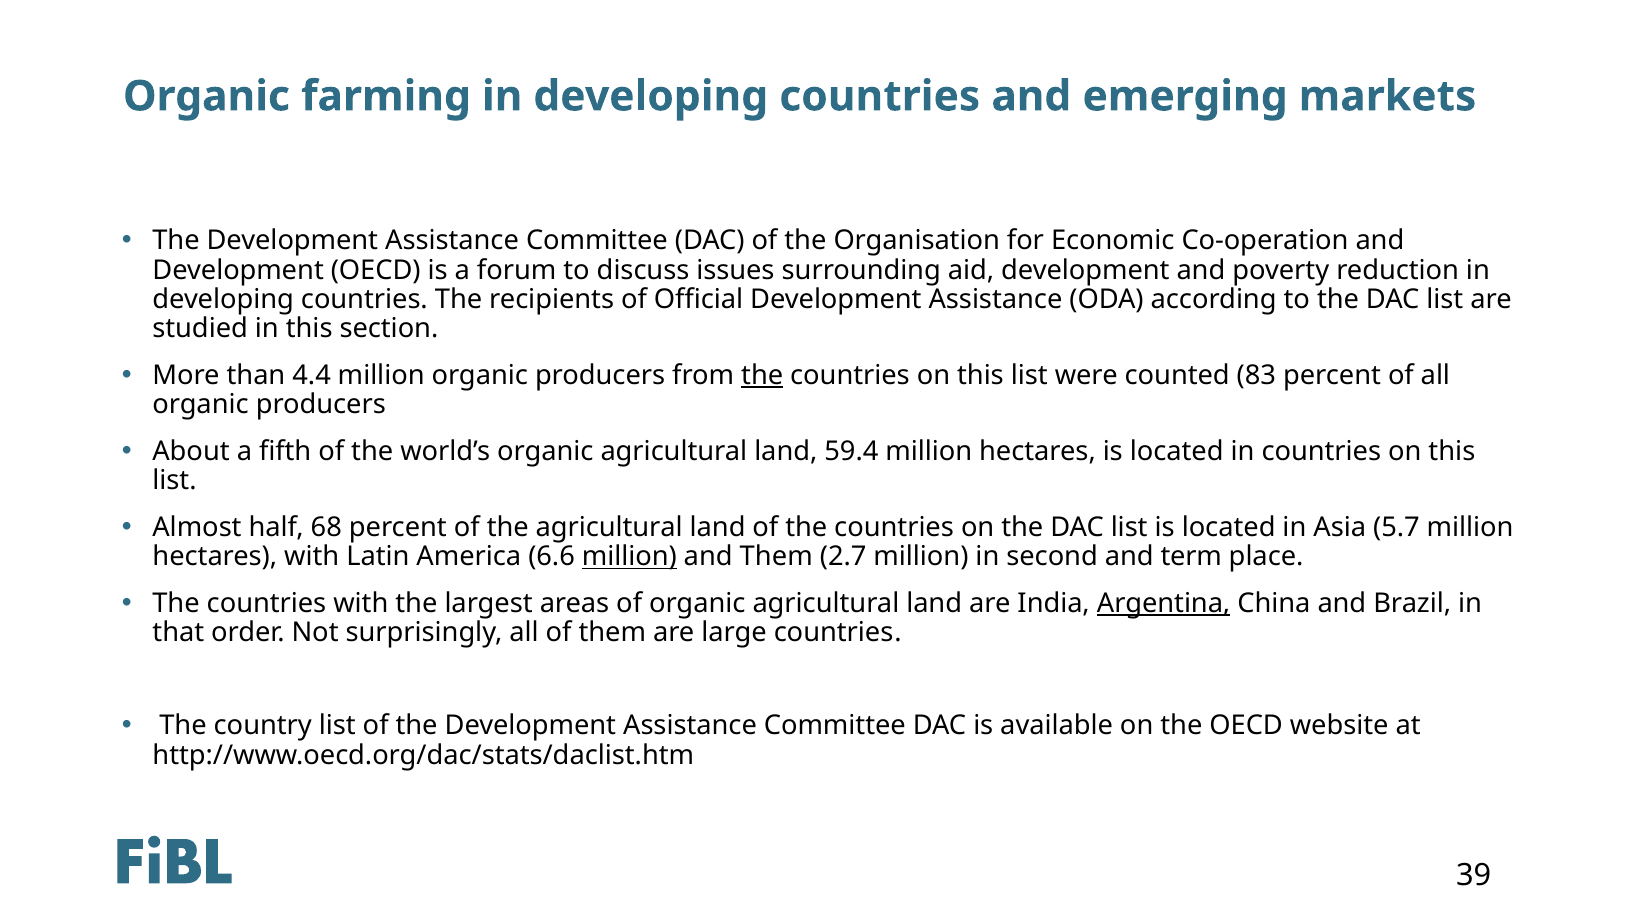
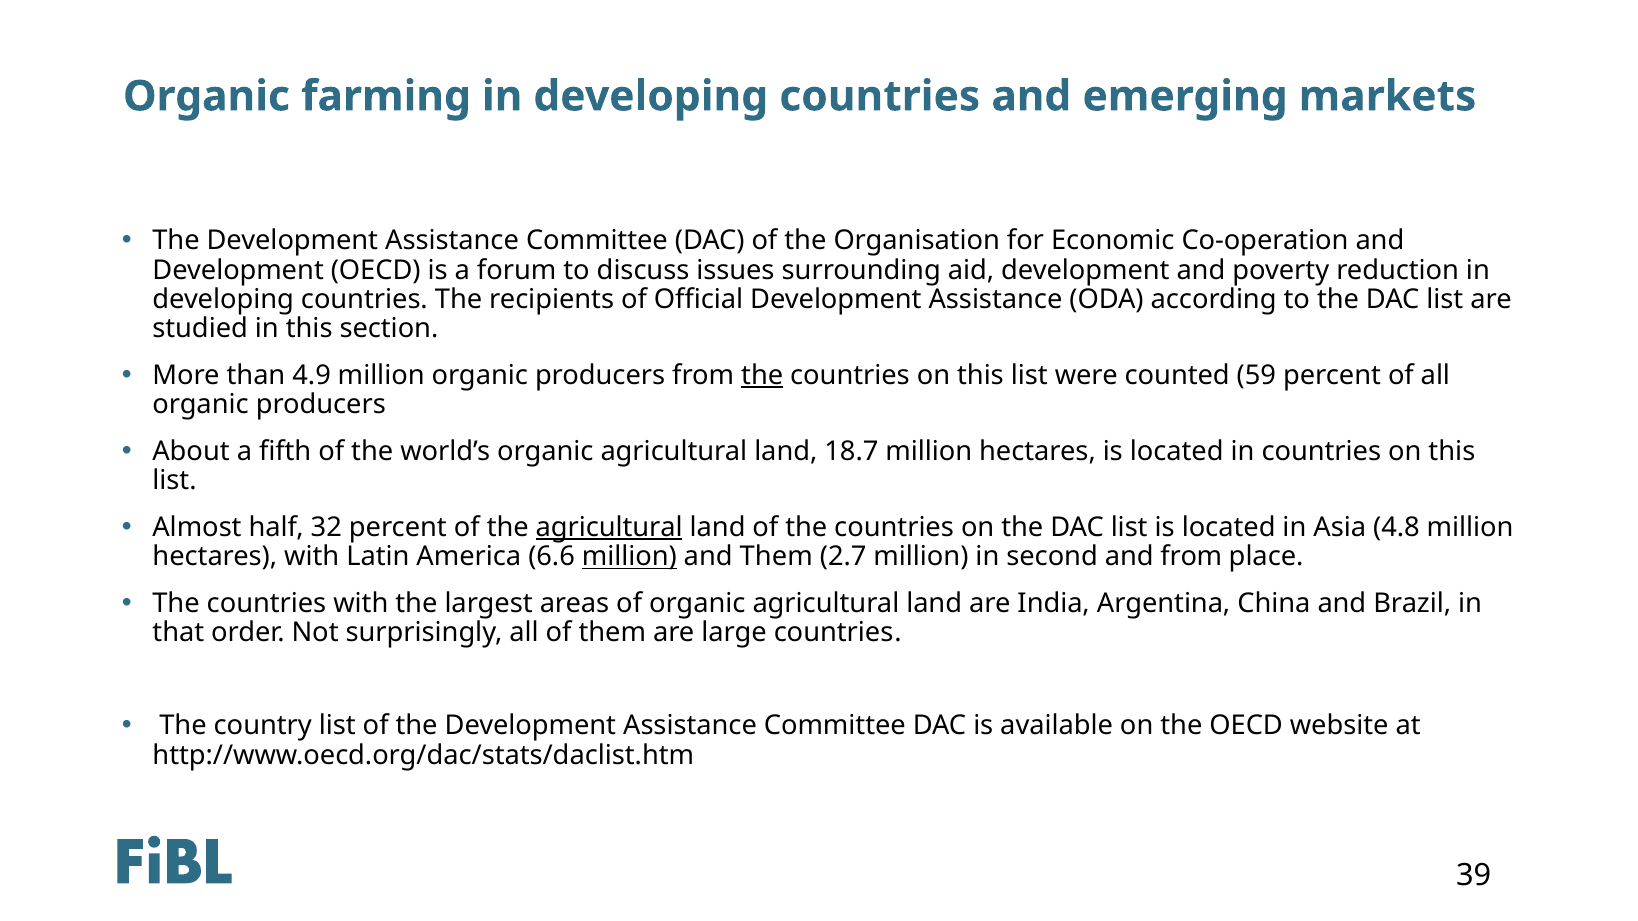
4.4: 4.4 -> 4.9 (312, 376)
83: 83 -> 59 (1256, 376)
59.4: 59.4 -> 18.7 (851, 452)
68: 68 -> 32 (326, 528)
agricultural underline: none -> present (609, 528)
5.7: 5.7 -> 4.8 (1396, 528)
and term: term -> from (1191, 557)
Argentina underline: present -> none (1164, 604)
